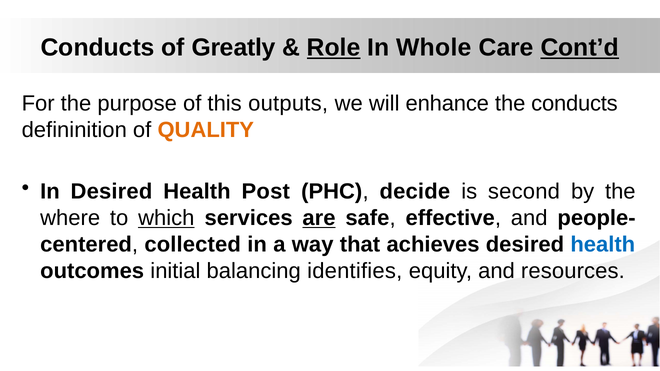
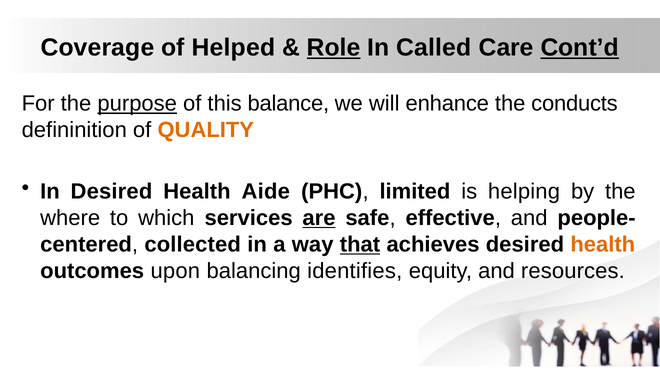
Conducts: Conducts -> Coverage (97, 48)
Greatly: Greatly -> Helped (233, 48)
Whole: Whole -> Called (434, 48)
purpose underline: none -> present (137, 104)
outputs: outputs -> balance (288, 104)
Post: Post -> Aide (266, 192)
decide: decide -> limited (415, 192)
second: second -> helping (524, 192)
which underline: present -> none (166, 218)
that underline: none -> present (360, 245)
health colour: blue -> orange (603, 245)
initial: initial -> upon (175, 271)
